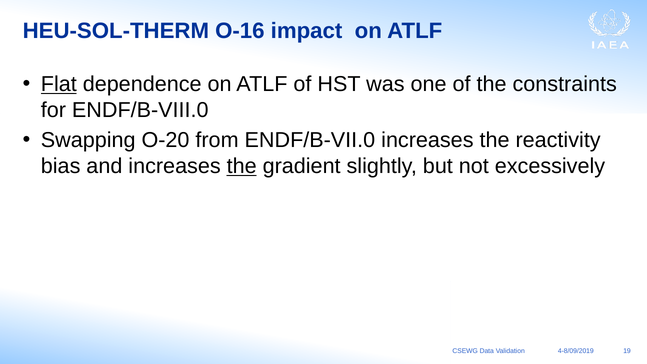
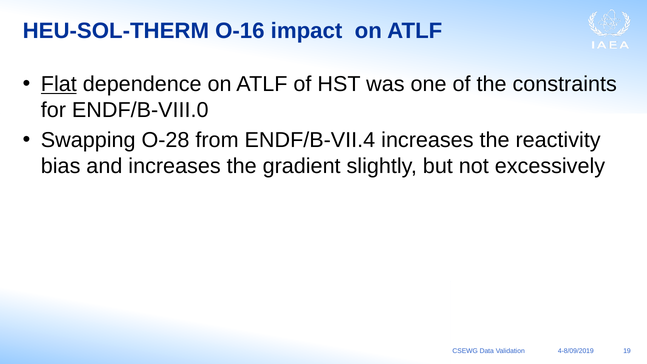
O-20: O-20 -> O-28 (165, 140)
ENDF/B-VII.0: ENDF/B-VII.0 -> ENDF/B-VII.4 (310, 140)
the underline: present -> none (242, 166)
